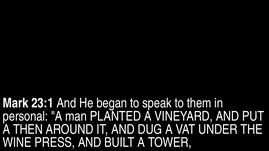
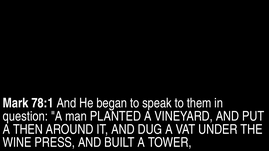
23:1: 23:1 -> 78:1 (42, 103)
personal: personal -> question (25, 116)
